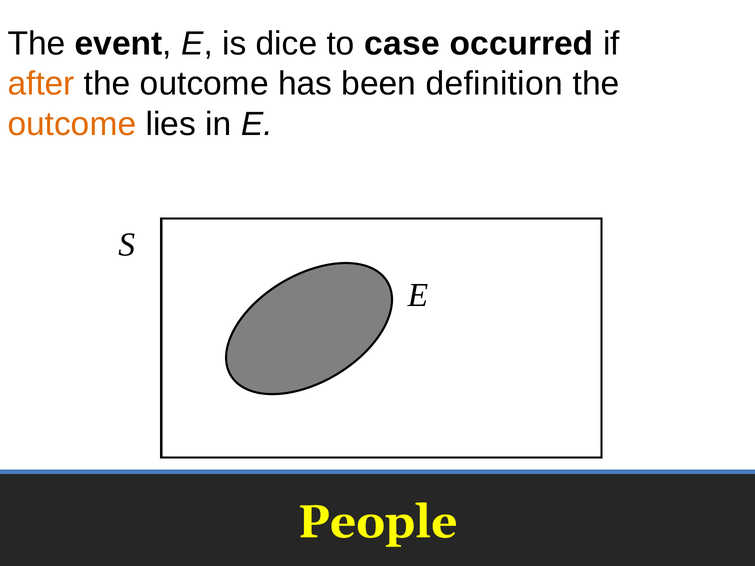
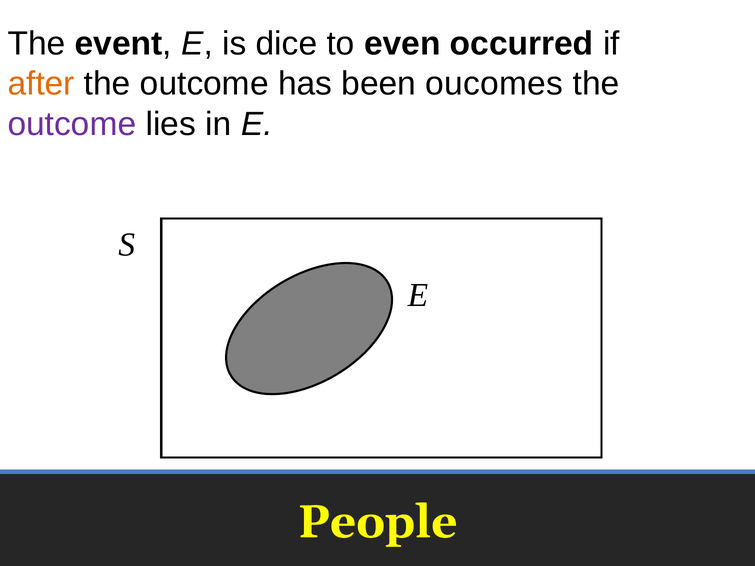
case: case -> even (402, 44)
definition: definition -> oucomes (494, 84)
outcome colour: orange -> purple (72, 124)
